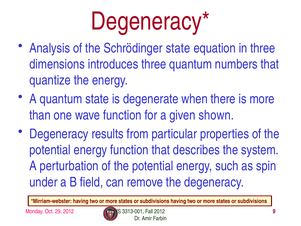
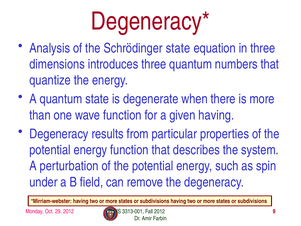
given shown: shown -> having (216, 115)
